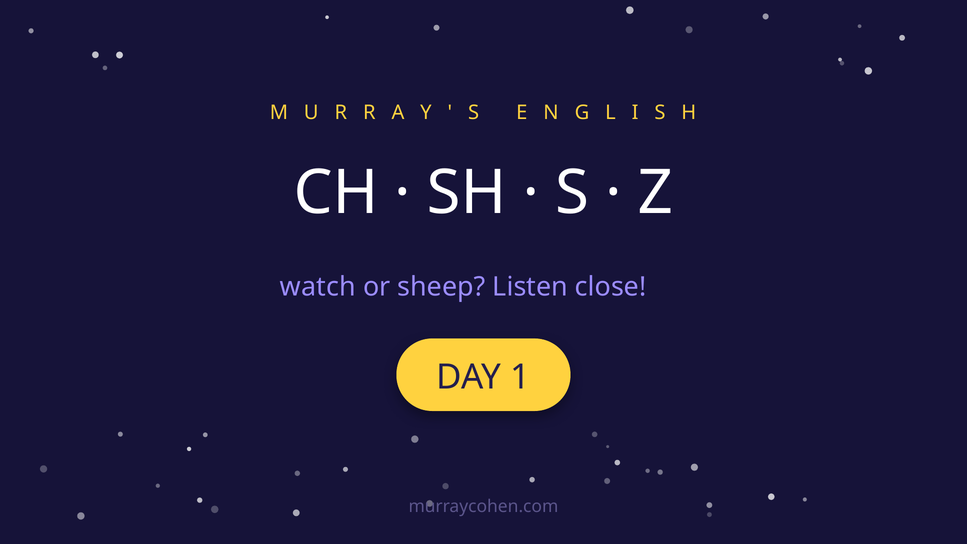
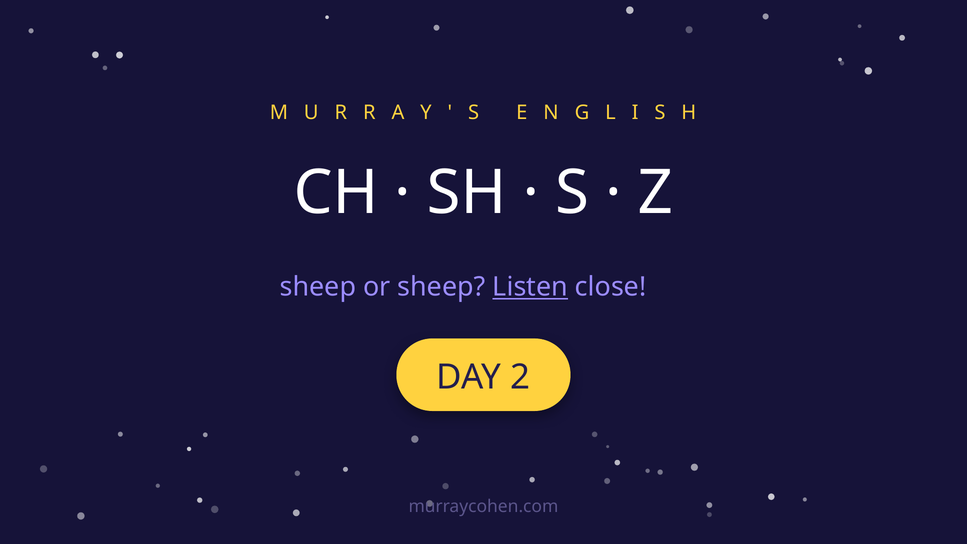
watch: watch -> sheep (318, 287)
Listen underline: none -> present (530, 287)
1: 1 -> 2 (520, 377)
